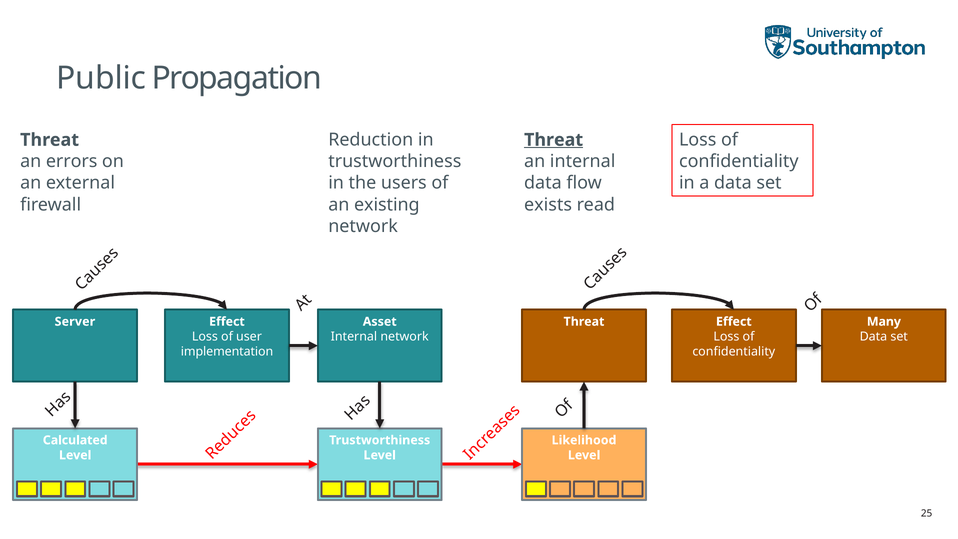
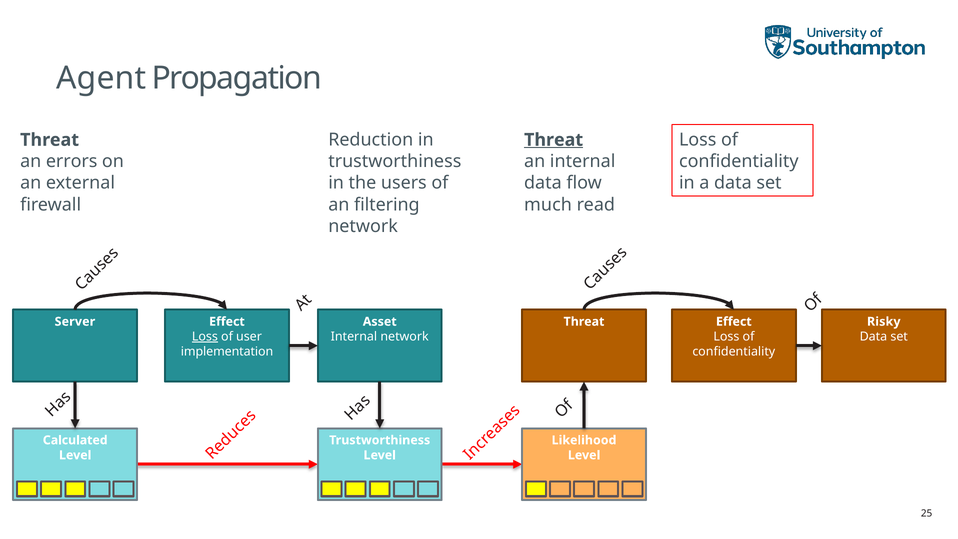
Public: Public -> Agent (101, 78)
existing: existing -> filtering (387, 205)
exists: exists -> much (548, 205)
Many: Many -> Risky (884, 322)
Loss underline: none -> present (205, 337)
